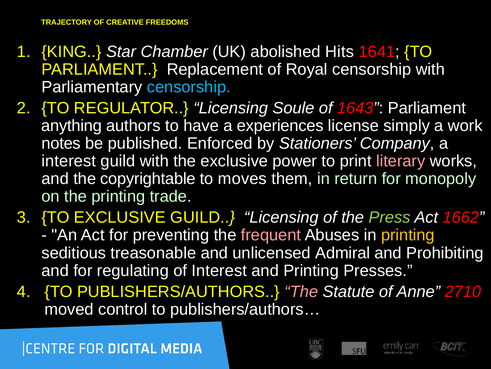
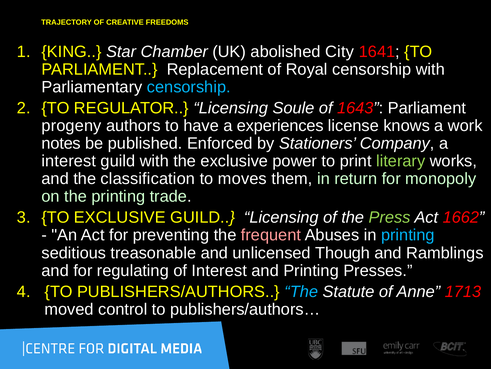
Hits: Hits -> City (340, 52)
anything: anything -> progeny (71, 125)
simply: simply -> knows (407, 125)
literary colour: pink -> light green (401, 161)
copyrightable: copyrightable -> classification (148, 178)
printing colour: yellow -> light blue (408, 235)
Admiral: Admiral -> Though (343, 252)
Prohibiting: Prohibiting -> Ramblings (445, 252)
The colour: pink -> light blue (301, 291)
2710: 2710 -> 1713 (463, 291)
